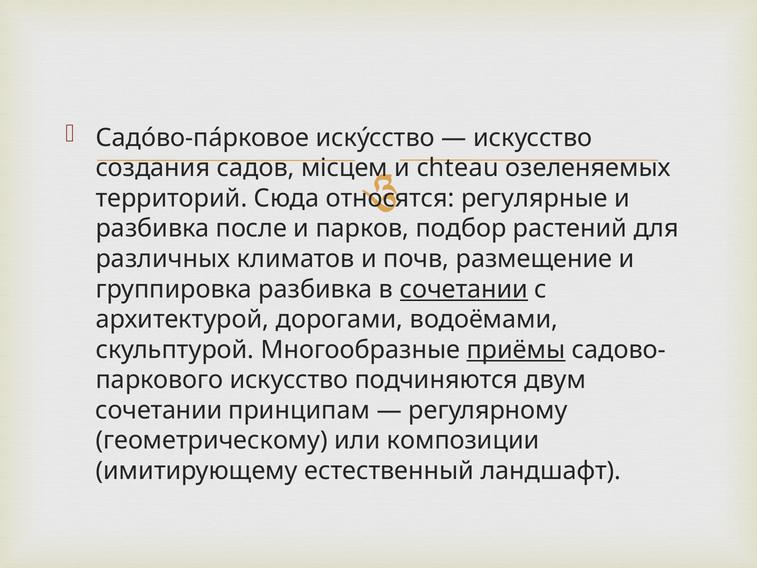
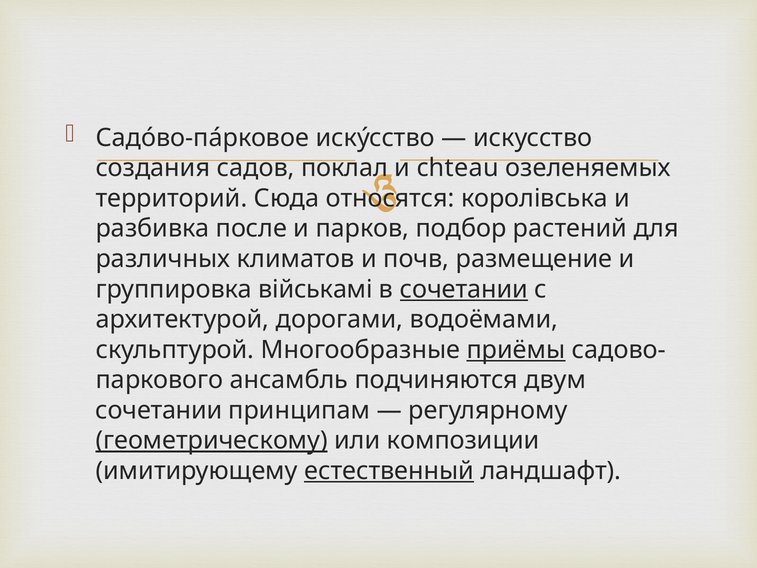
місцем: місцем -> поклал (344, 168)
регулярные: регулярные -> королівська (534, 198)
группировка разбивка: разбивка -> військамі (316, 289)
искусство: искусство -> ансамбль (289, 380)
геометрическому underline: none -> present (212, 440)
естественный underline: none -> present (389, 471)
